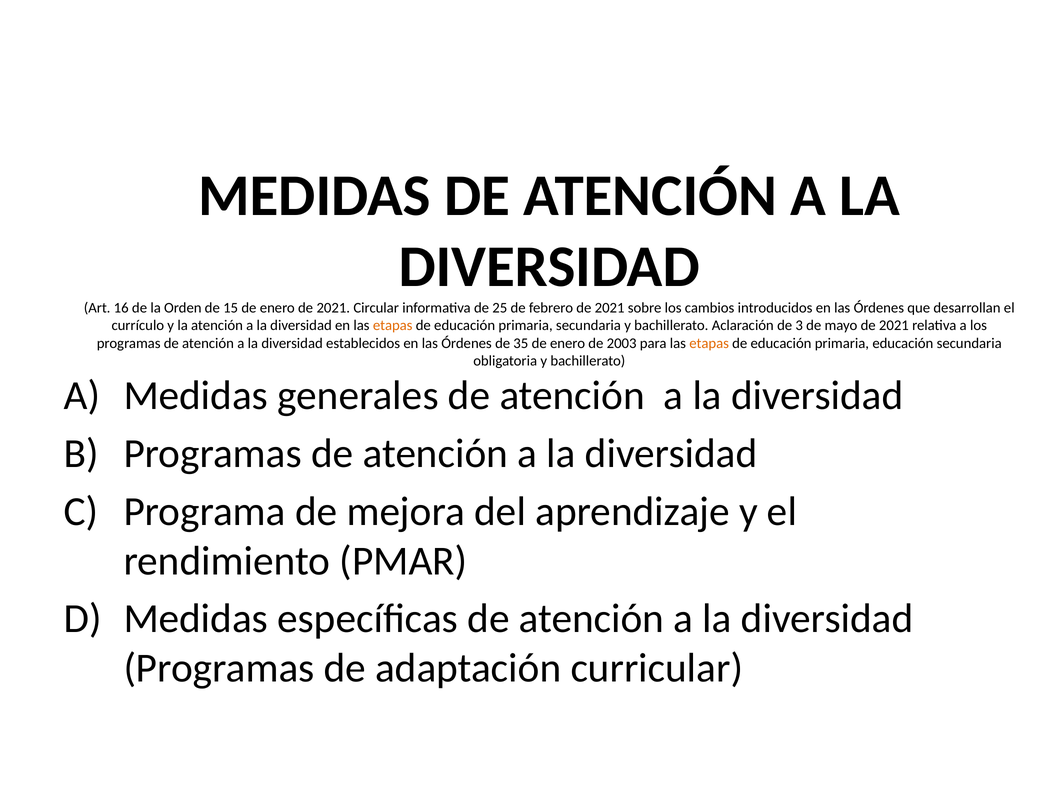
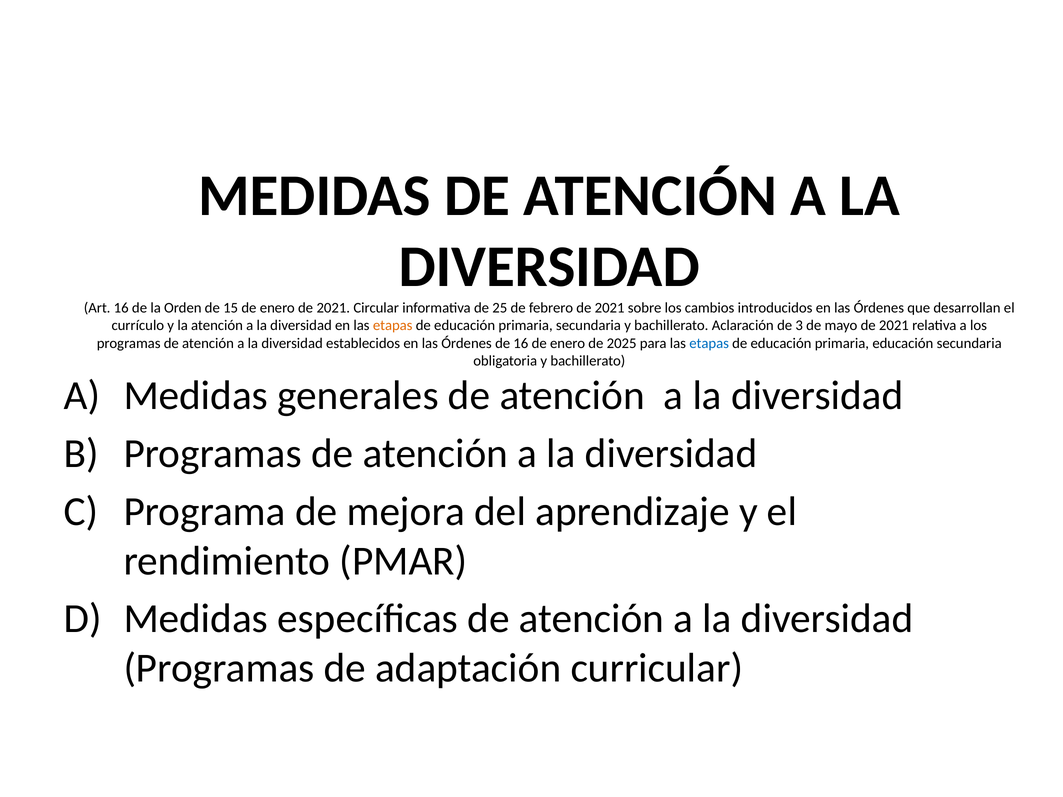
de 35: 35 -> 16 (521, 343)
2003: 2003 -> 2025 (622, 343)
etapas colour: orange -> blue (709, 343)
